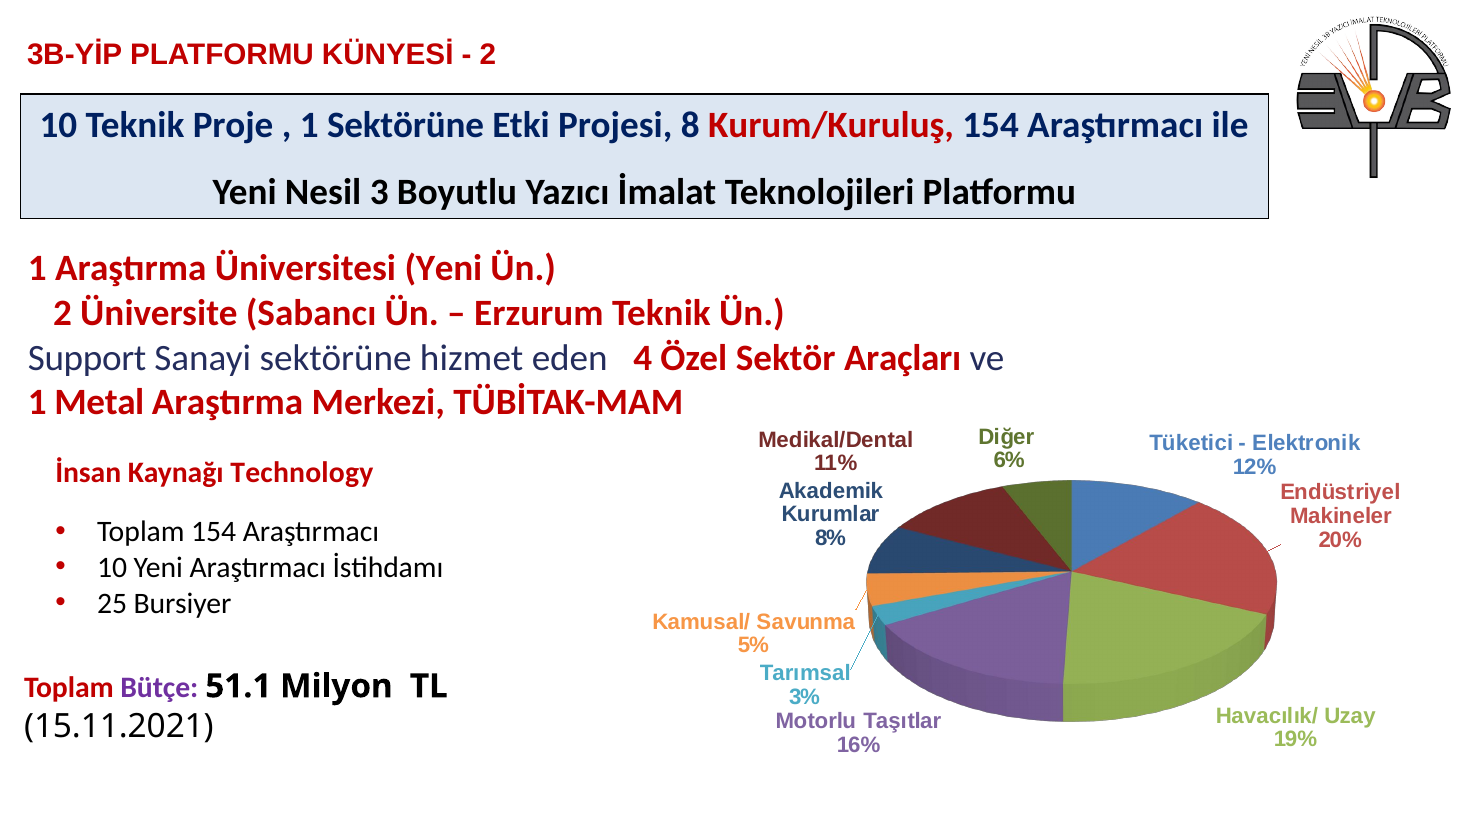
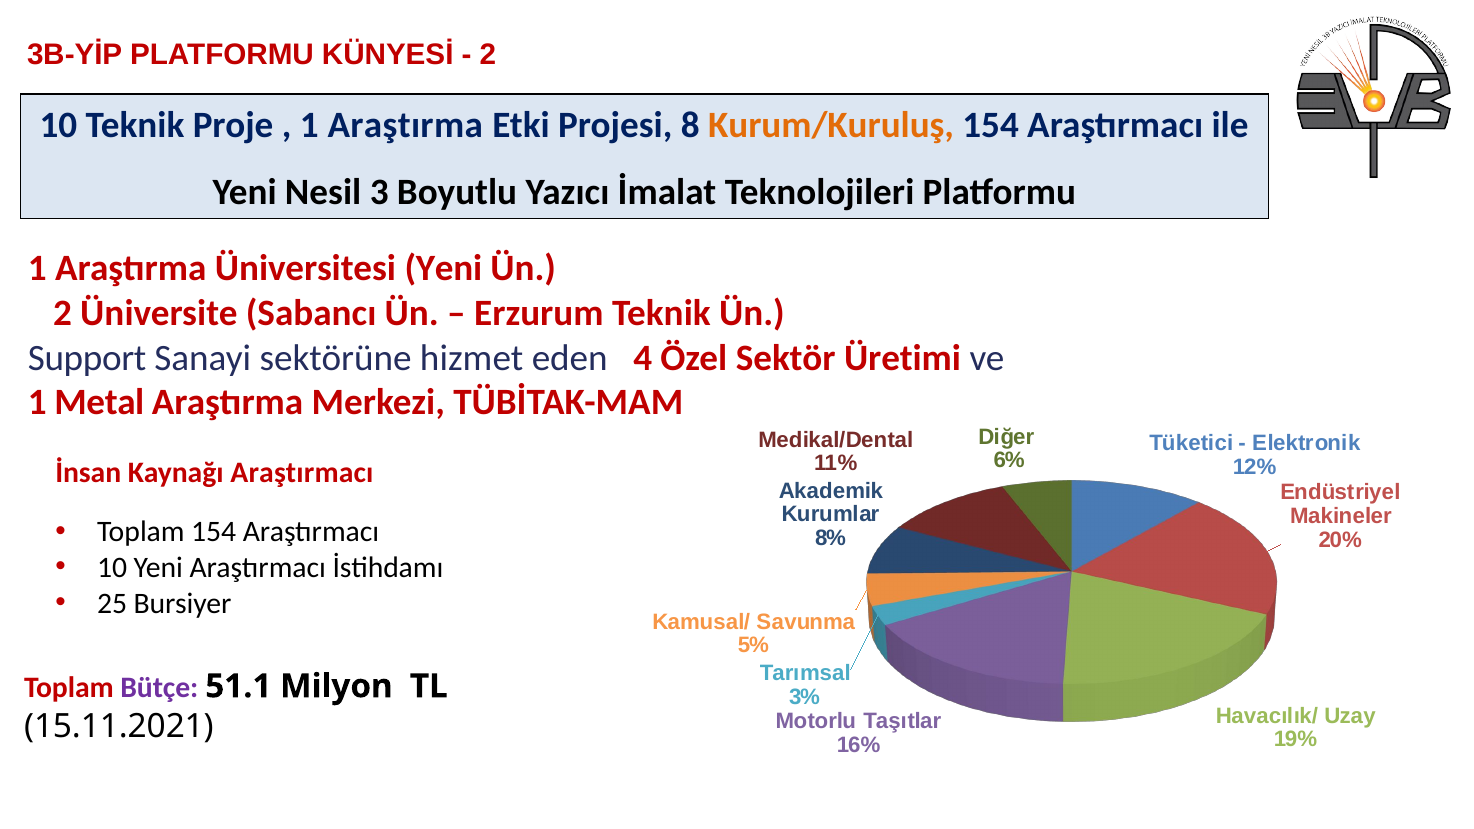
Sektörüne: Sektörüne -> Araştırma (405, 125)
Kurum/Kuruluş colour: red -> orange (831, 125)
Araçları: Araçları -> Üretimi (903, 358)
Kaynağı Technology: Technology -> Araştırmacı (302, 473)
